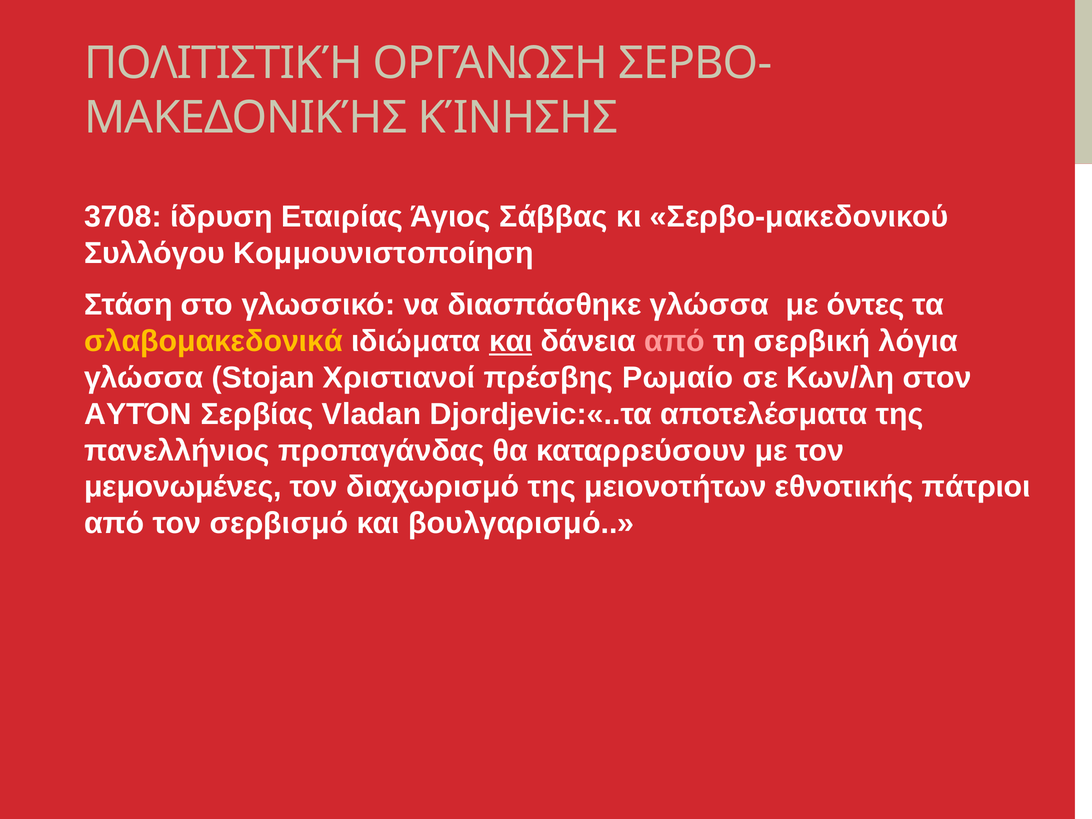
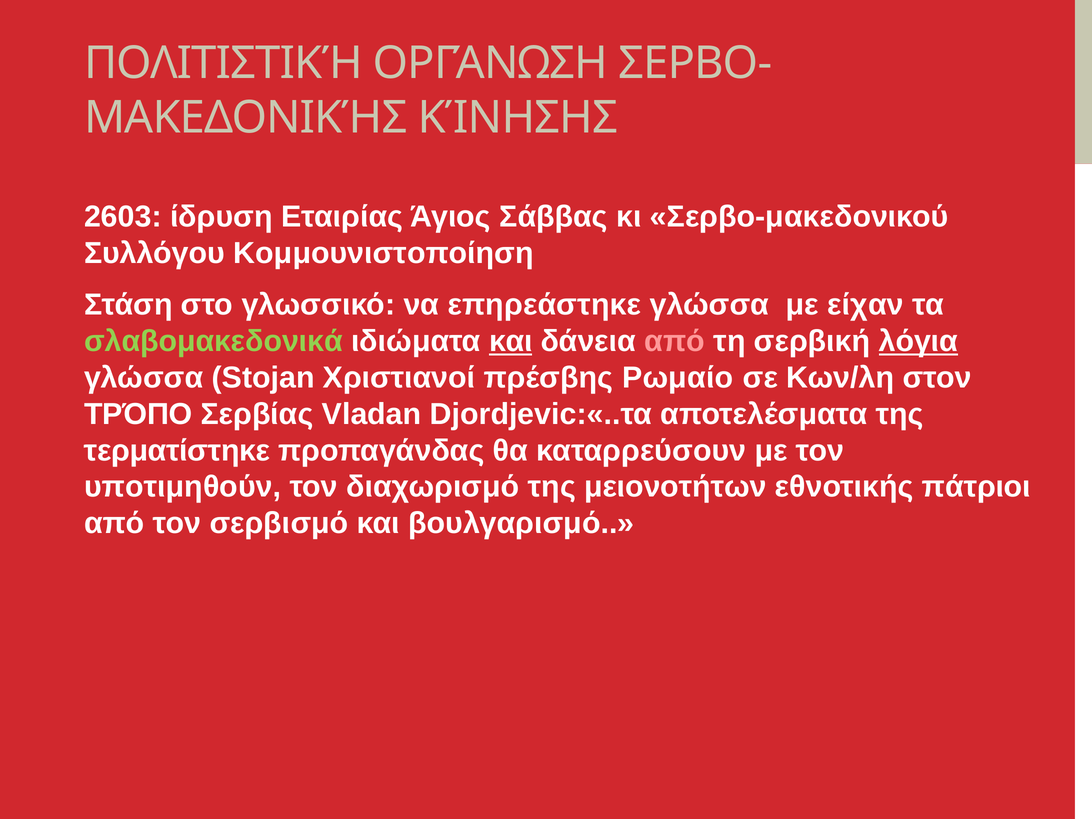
3708: 3708 -> 2603 (123, 217)
διασπάσθηκε: διασπάσθηκε -> επηρεάστηκε (544, 305)
όντες: όντες -> είχαν (866, 305)
σλαβομακεδονικά colour: yellow -> light green (213, 341)
λόγια underline: none -> present (918, 341)
ΑΥΤΌΝ: ΑΥΤΌΝ -> ΤΡΌΠΟ (138, 414)
πανελλήνιος: πανελλήνιος -> τερματίστηκε (177, 451)
μεμονωμένες: μεμονωμένες -> υποτιμηθούν (183, 487)
